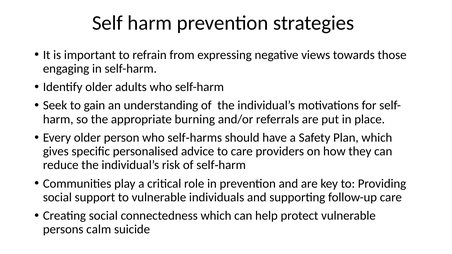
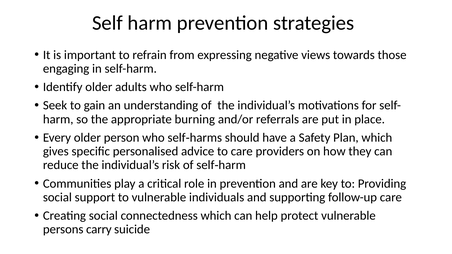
calm: calm -> carry (99, 230)
